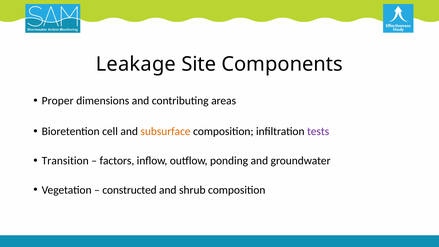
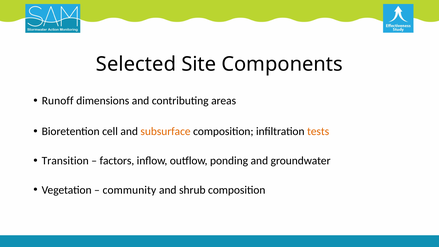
Leakage: Leakage -> Selected (136, 64)
Proper: Proper -> Runoff (58, 101)
tests colour: purple -> orange (318, 131)
constructed: constructed -> community (129, 190)
